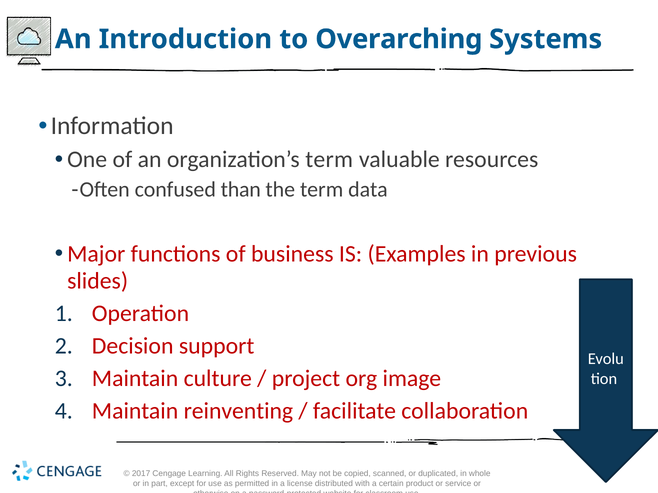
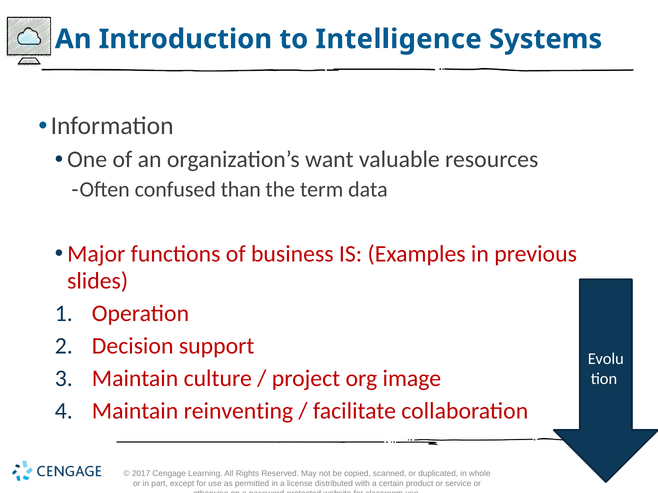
Overarching: Overarching -> Intelligence (399, 39)
organization’s term: term -> want (329, 160)
